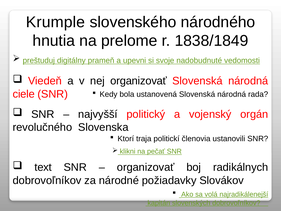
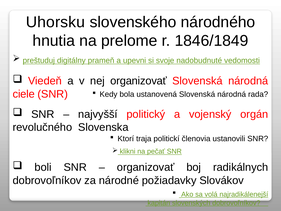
Krumple: Krumple -> Uhorsku (55, 22)
1838/1849: 1838/1849 -> 1846/1849 (211, 41)
text: text -> boli (43, 167)
